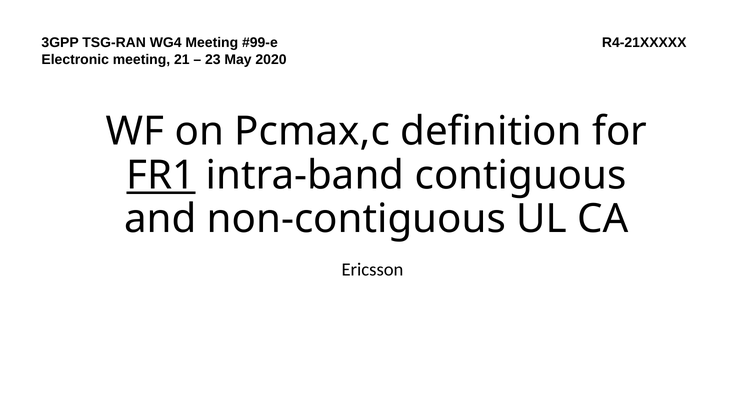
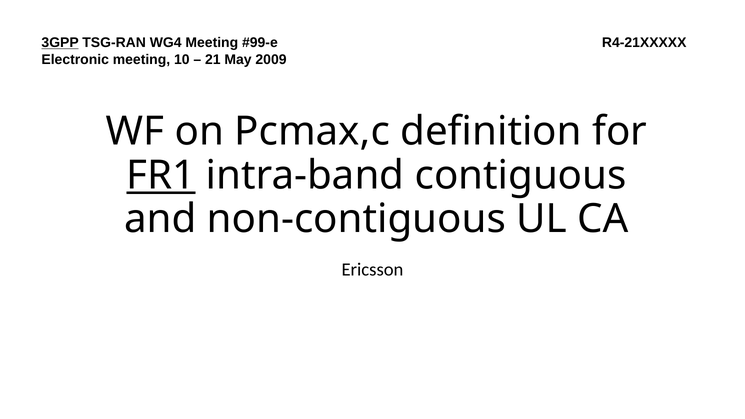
3GPP underline: none -> present (60, 43)
21: 21 -> 10 (182, 60)
23: 23 -> 21 (213, 60)
2020: 2020 -> 2009 (271, 60)
